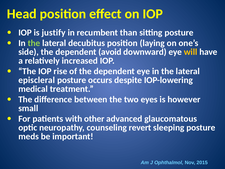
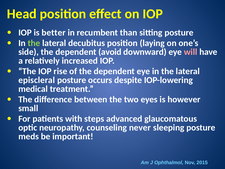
justify: justify -> better (54, 33)
will colour: yellow -> pink (191, 52)
other: other -> steps (94, 119)
revert: revert -> never (140, 127)
